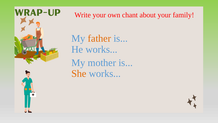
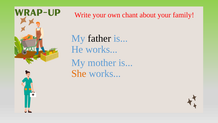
father colour: orange -> black (99, 38)
